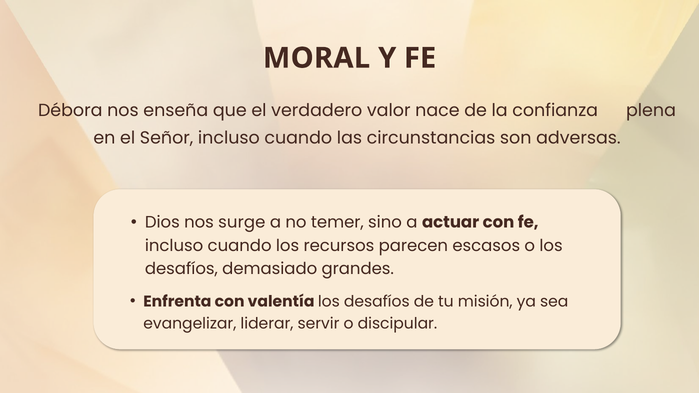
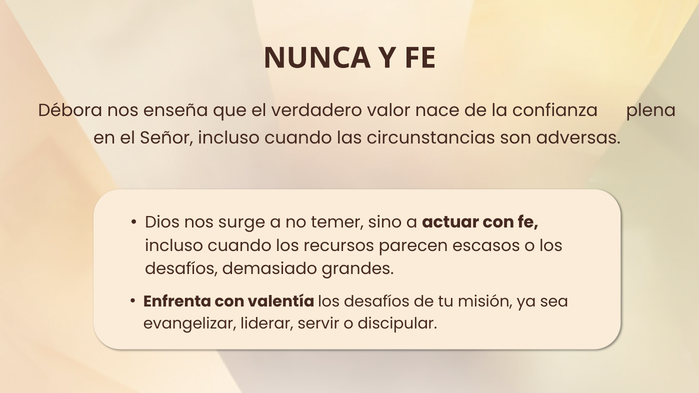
MORAL: MORAL -> NUNCA (317, 58)
